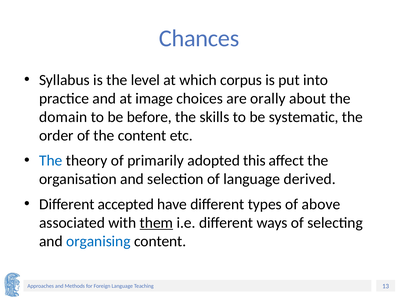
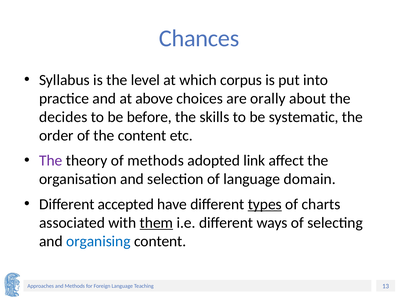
image: image -> above (154, 99)
domain: domain -> decides (63, 117)
The colour: blue -> purple (51, 161)
of primarily: primarily -> methods (156, 161)
this: this -> link (254, 161)
derived: derived -> domain (310, 179)
types underline: none -> present (265, 205)
above: above -> charts (321, 205)
